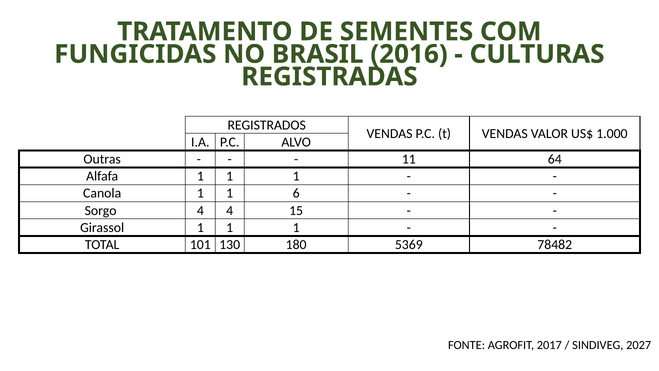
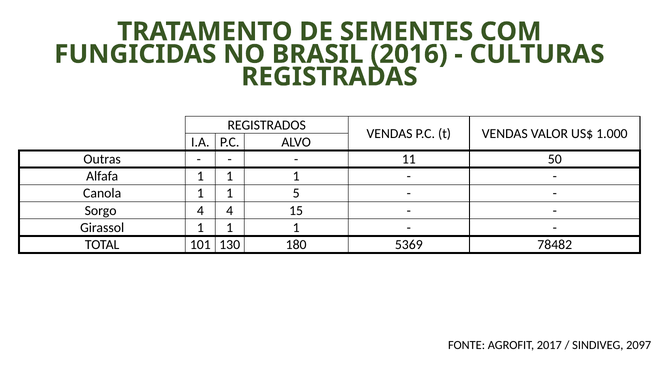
64: 64 -> 50 (555, 159)
6: 6 -> 5 (296, 193)
2027: 2027 -> 2097 (639, 345)
